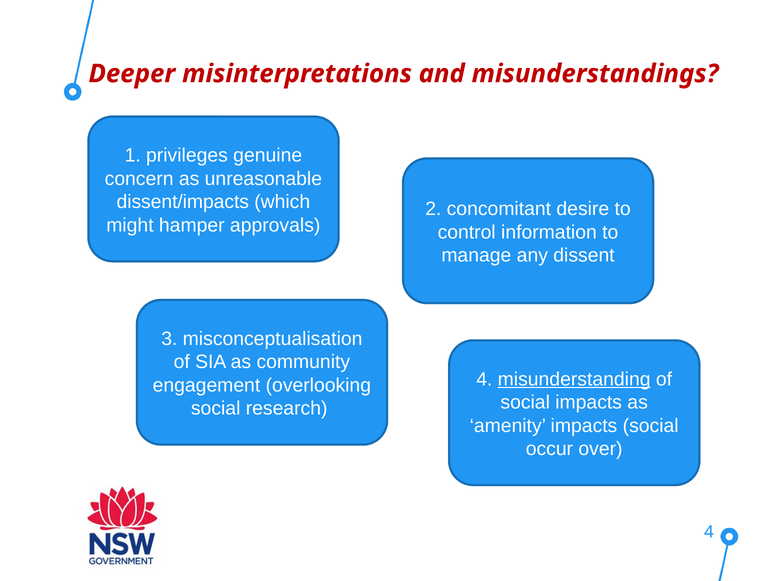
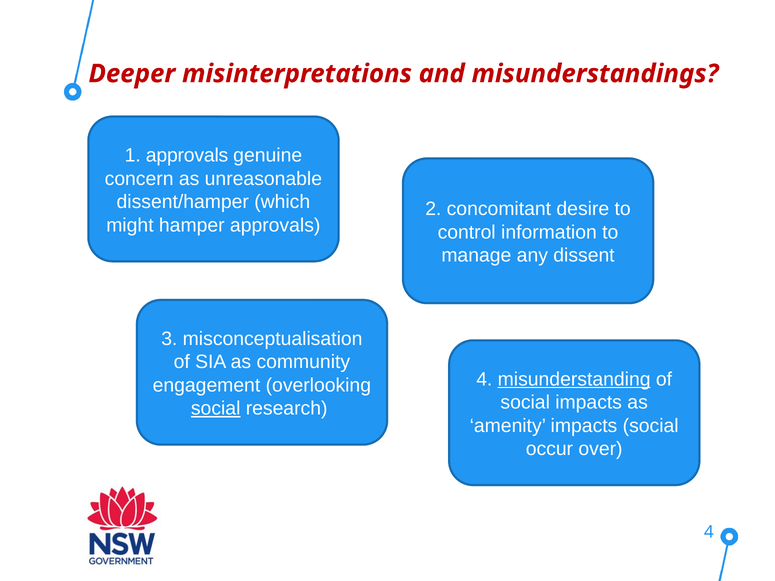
1 privileges: privileges -> approvals (187, 156)
dissent/impacts: dissent/impacts -> dissent/hamper (183, 202)
social underline: none -> present (216, 409)
